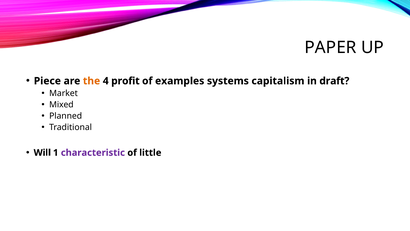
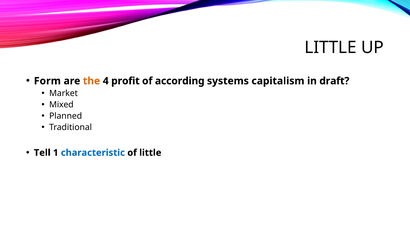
PAPER: PAPER -> LITTLE (331, 47)
Piece: Piece -> Form (47, 81)
examples: examples -> according (180, 81)
Will: Will -> Tell (42, 152)
characteristic colour: purple -> blue (93, 152)
